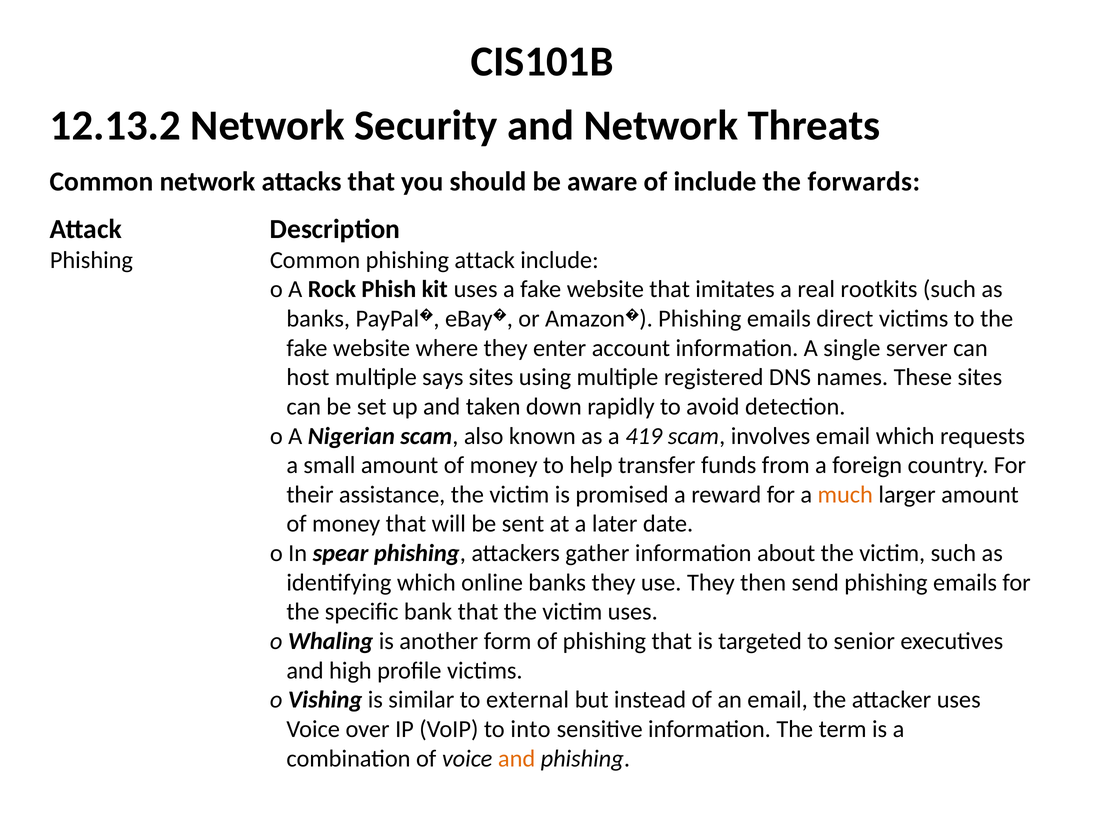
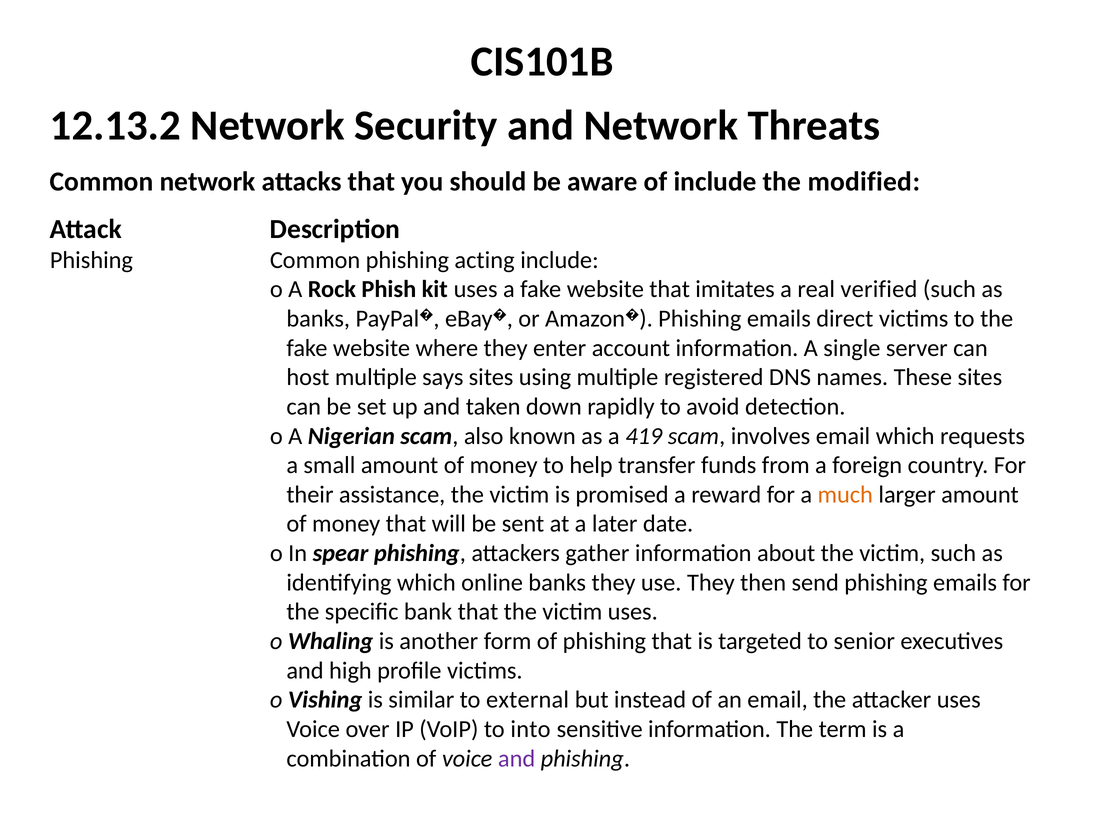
forwards: forwards -> modified (864, 181)
phishing attack: attack -> acting (485, 260)
rootkits: rootkits -> verified (879, 289)
and colour: orange -> purple (517, 758)
